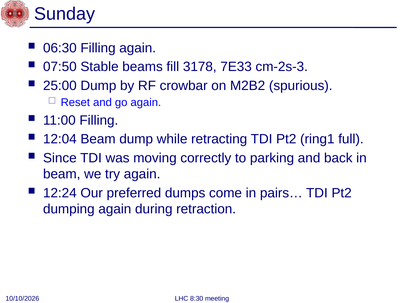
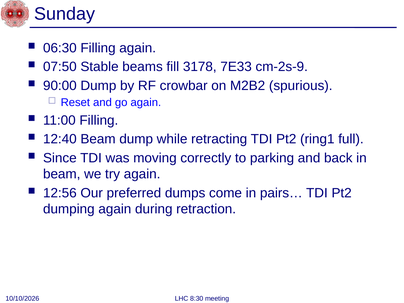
cm-2s-3: cm-2s-3 -> cm-2s-9 (282, 67)
25:00: 25:00 -> 90:00 (60, 86)
12:04: 12:04 -> 12:40 (60, 139)
12:24: 12:24 -> 12:56 (60, 193)
